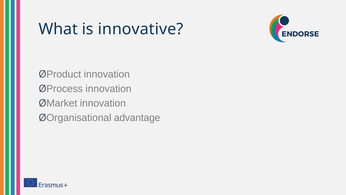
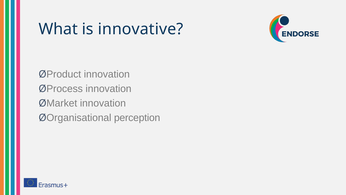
advantage: advantage -> perception (137, 118)
